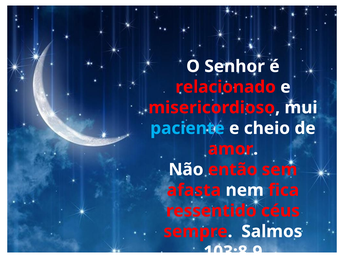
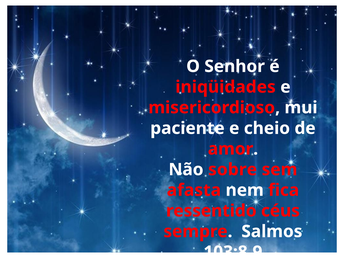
relacionado: relacionado -> iniqüidades (226, 87)
paciente colour: light blue -> white (187, 128)
então: então -> sobre (233, 170)
